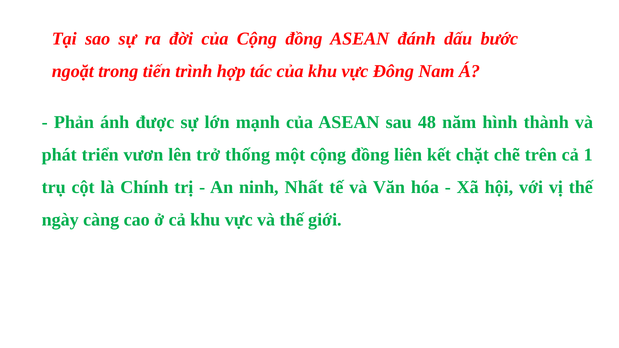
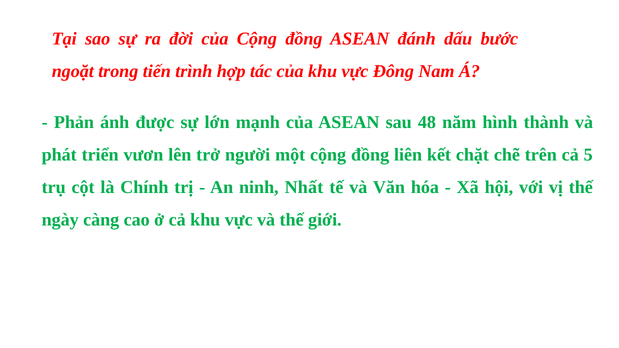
thống: thống -> người (248, 155)
1: 1 -> 5 (588, 155)
